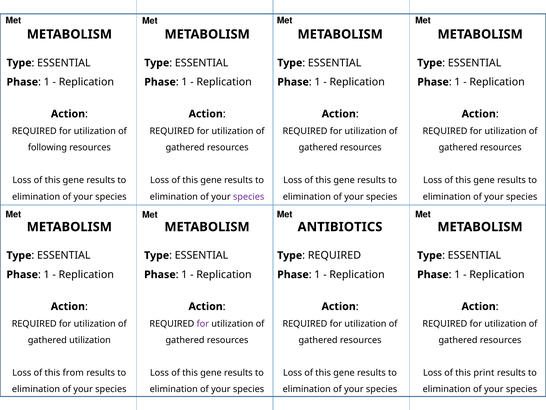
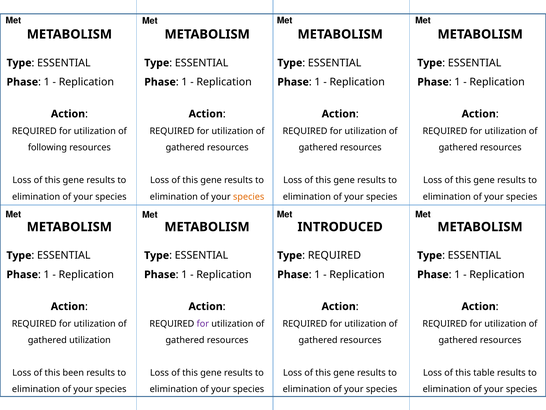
species colour: purple -> orange (249, 196)
ANTIBIOTICS: ANTIBIOTICS -> INTRODUCED (340, 227)
from: from -> been (73, 372)
print: print -> table (484, 372)
